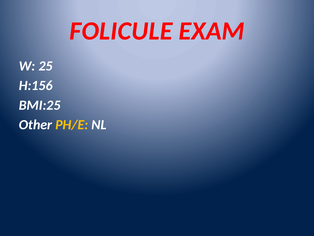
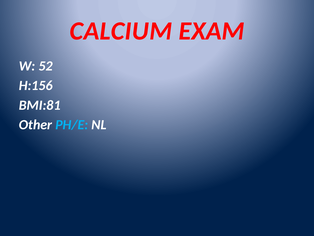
FOLICULE: FOLICULE -> CALCIUM (121, 31)
25: 25 -> 52 (46, 66)
BMI:25: BMI:25 -> BMI:81 (40, 105)
PH/E colour: yellow -> light blue (72, 125)
